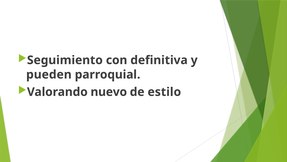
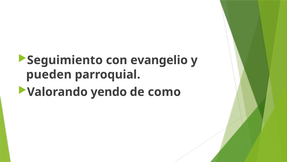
definitiva: definitiva -> evangelio (159, 60)
nuevo: nuevo -> yendo (109, 92)
estilo: estilo -> como (164, 92)
